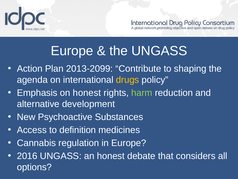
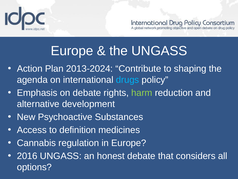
2013-2099: 2013-2099 -> 2013-2024 (90, 69)
drugs colour: yellow -> light blue (128, 80)
on honest: honest -> debate (87, 93)
